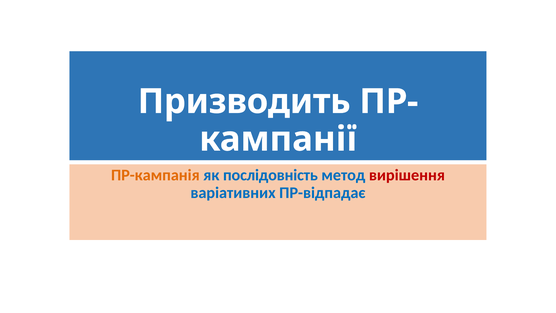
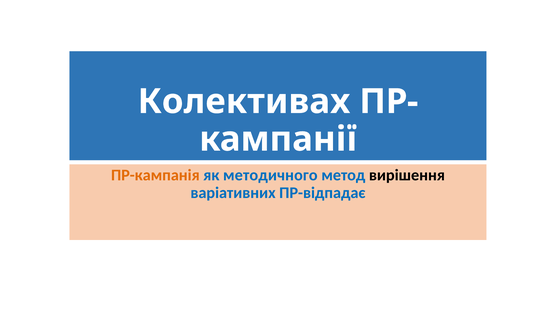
Призводить: Призводить -> Колективах (244, 101)
послідовність: послідовність -> методичного (270, 175)
вирішення colour: red -> black (407, 175)
